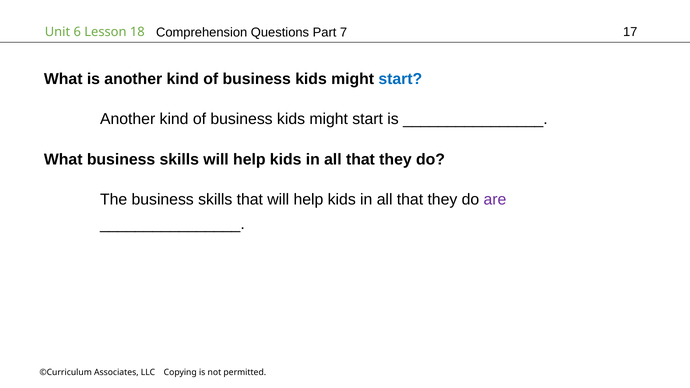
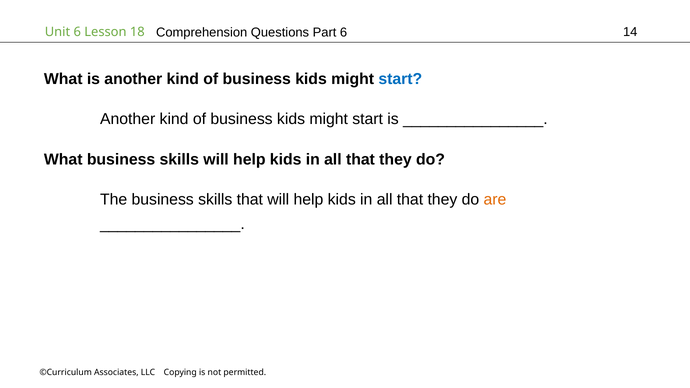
Part 7: 7 -> 6 (344, 32)
17: 17 -> 14 (630, 32)
are colour: purple -> orange (495, 200)
